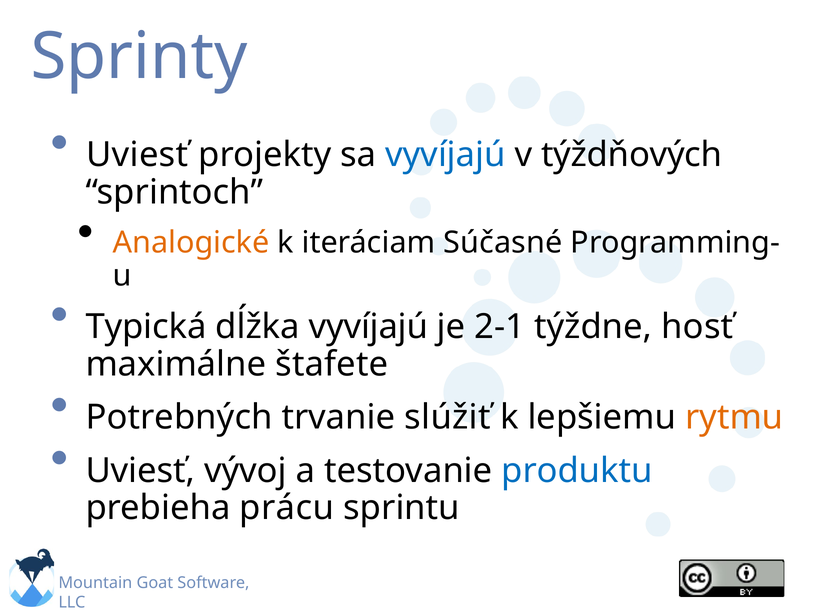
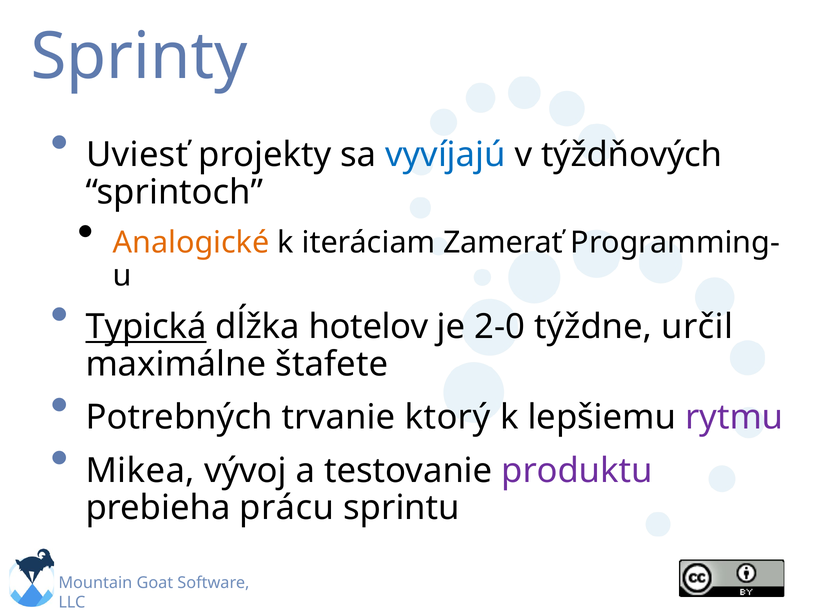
Súčasné: Súčasné -> Zamerať (503, 243)
Typická underline: none -> present (146, 327)
dĺžka vyvíjajú: vyvíjajú -> hotelov (369, 327)
2-1: 2-1 -> 2-0 (500, 327)
hosť: hosť -> určil (697, 327)
slúžiť: slúžiť -> ktorý (448, 418)
rytmu colour: orange -> purple (734, 418)
Uviesť: Uviesť -> Mikea (140, 471)
produktu colour: blue -> purple (577, 471)
